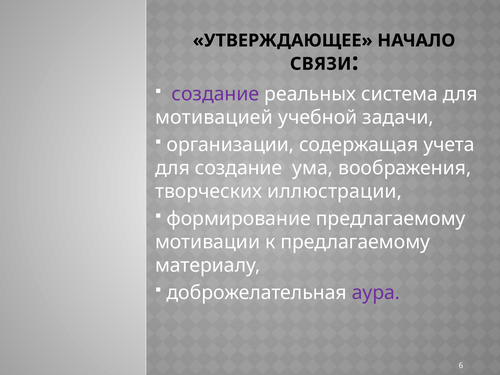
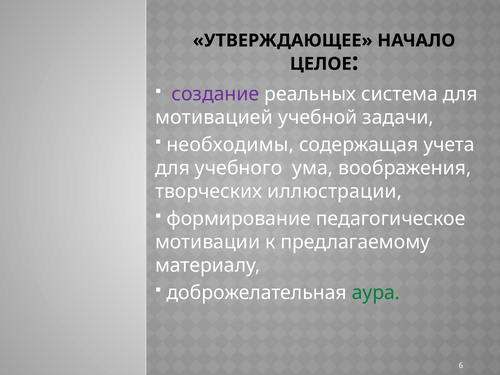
СВЯЗИ: СВЯЗИ -> ЦЕЛОЕ (321, 64)
организации: организации -> необходимы (230, 145)
для создание: создание -> учебного (239, 168)
формирование предлагаемому: предлагаемому -> педагогическое (391, 219)
аура colour: purple -> green (376, 293)
